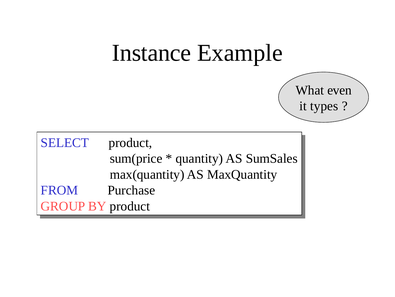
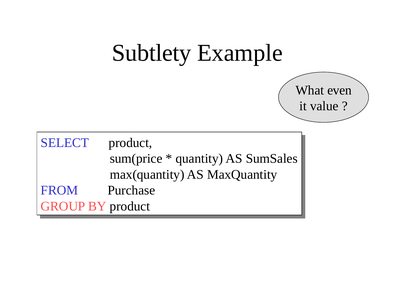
Instance: Instance -> Subtlety (152, 53)
types: types -> value (324, 106)
